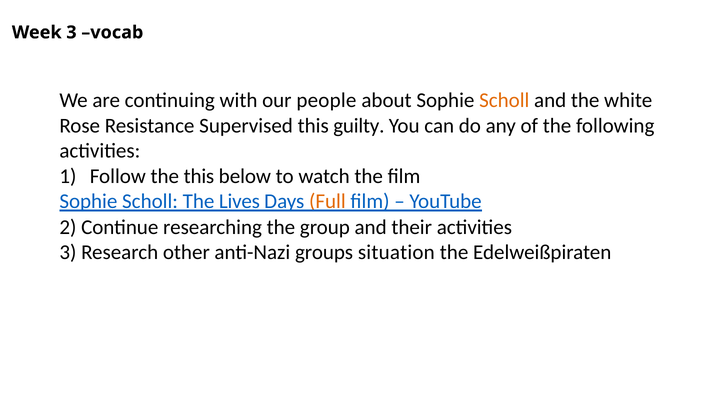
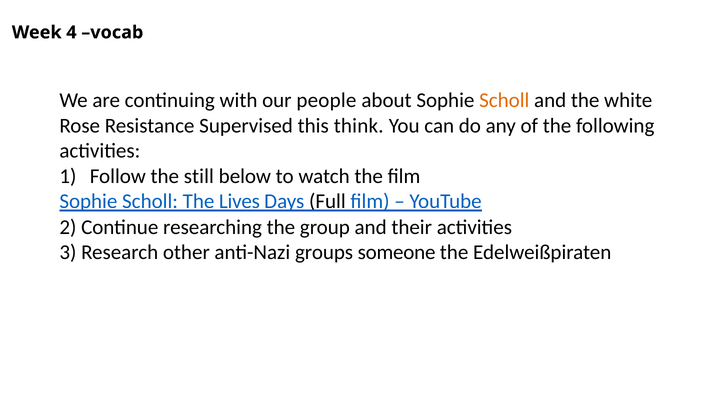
Week 3: 3 -> 4 (71, 32)
guilty: guilty -> think (359, 125)
the this: this -> still (199, 176)
Full colour: orange -> black (327, 201)
situation: situation -> someone (397, 252)
